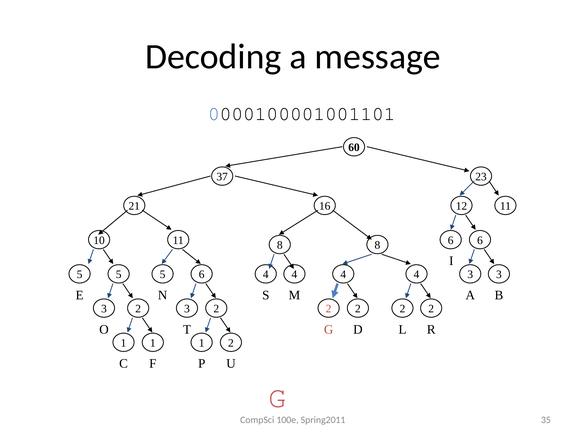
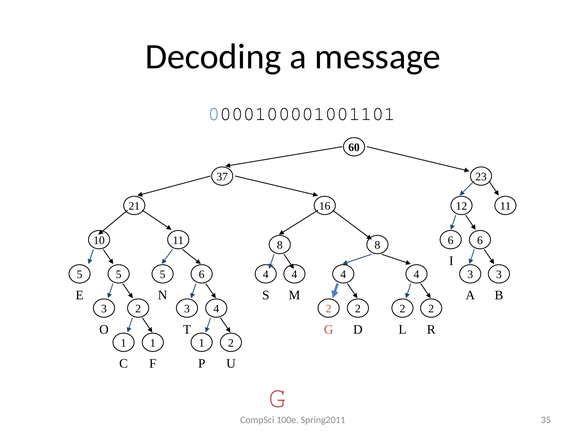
2 2: 2 -> 4 (216, 308)
